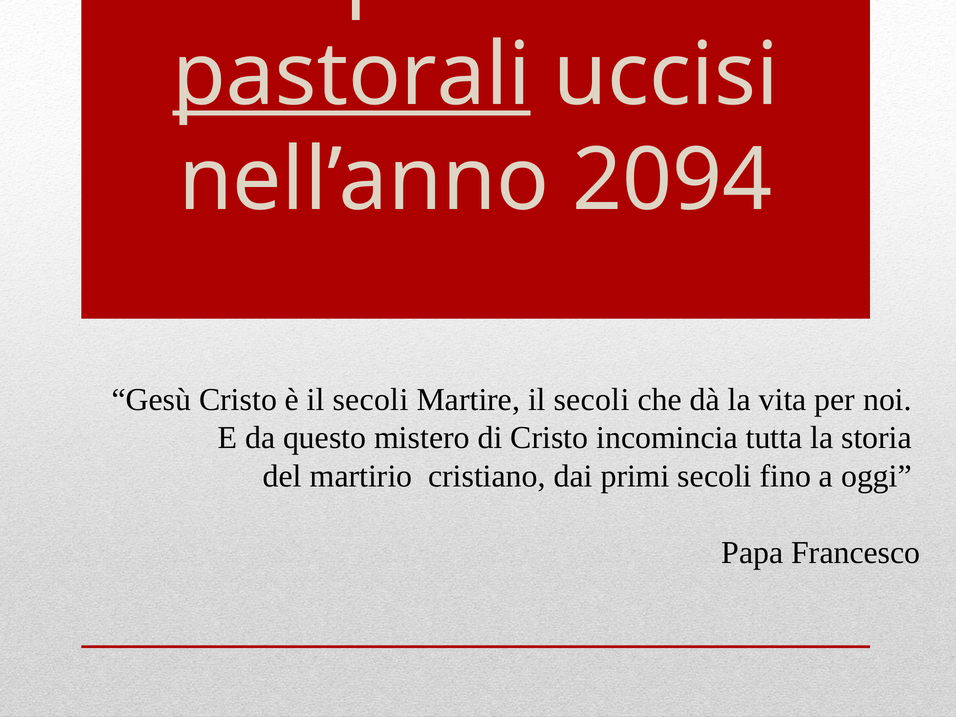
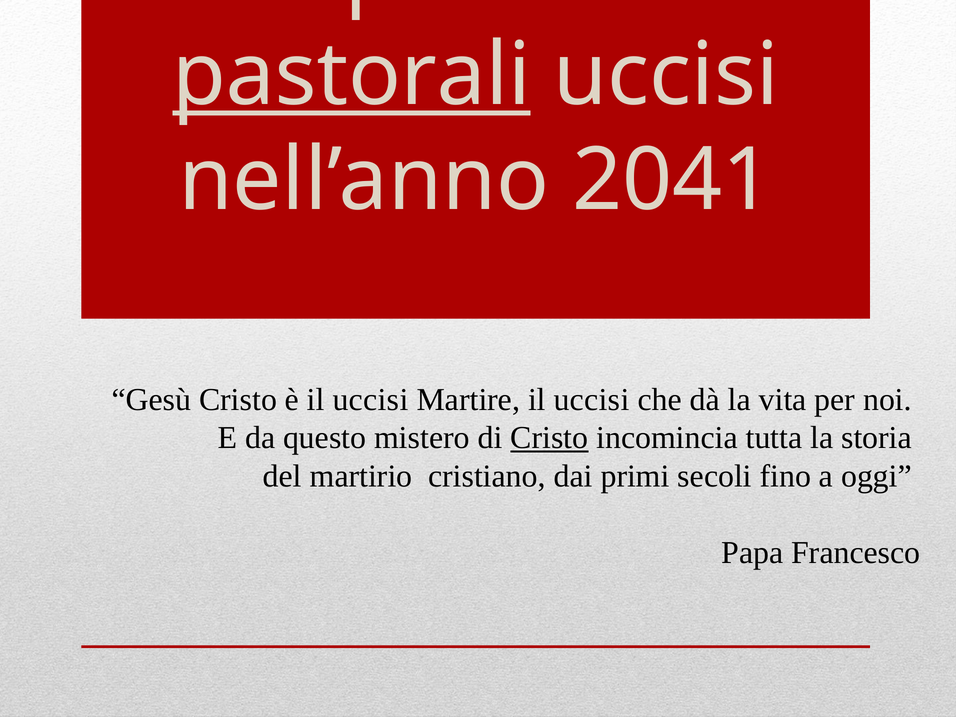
2094: 2094 -> 2041 (672, 180)
è il secoli: secoli -> uccisi (370, 400)
Martire il secoli: secoli -> uccisi (592, 400)
Cristo underline: none -> present (549, 438)
